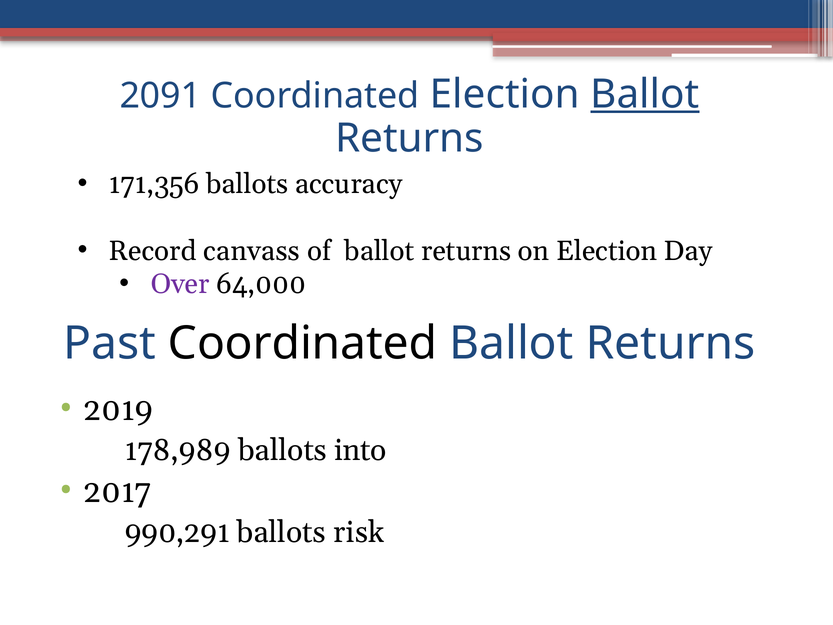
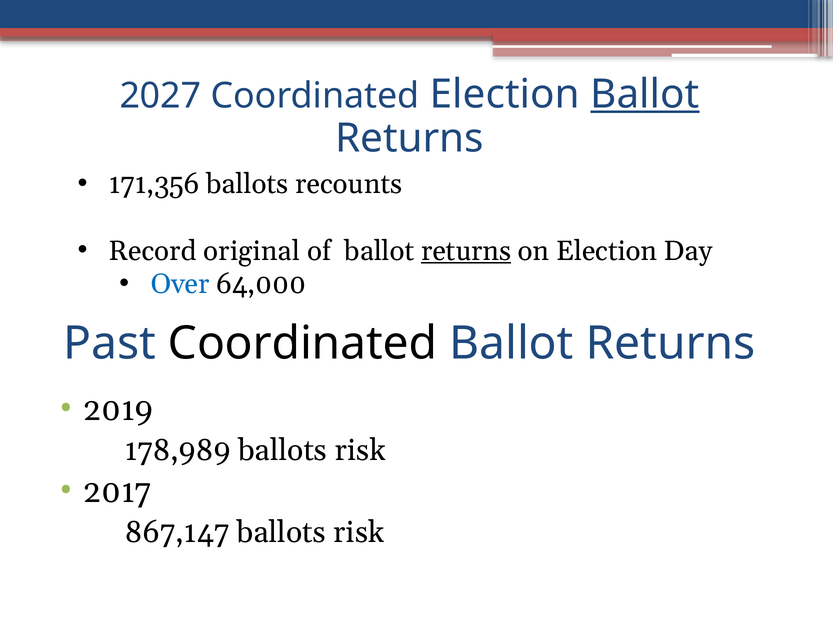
2091: 2091 -> 2027 (160, 96)
accuracy: accuracy -> recounts (349, 184)
canvass: canvass -> original (252, 251)
returns underline: none -> present (466, 251)
Over colour: purple -> blue (180, 284)
178,989 ballots into: into -> risk (360, 450)
990,291: 990,291 -> 867,147 (177, 532)
